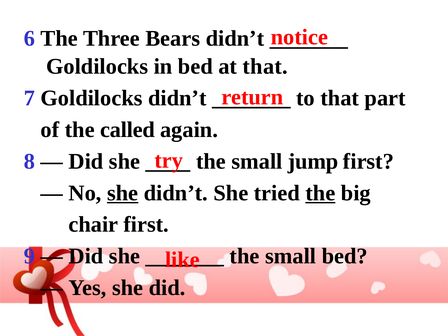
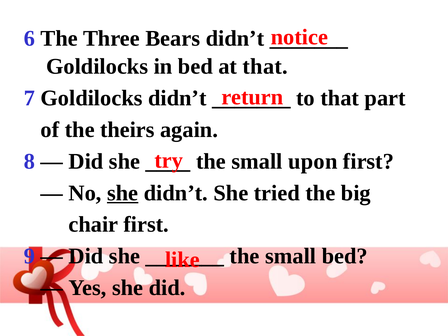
called: called -> theirs (127, 130)
jump: jump -> upon (313, 161)
the underline: present -> none (320, 193)
